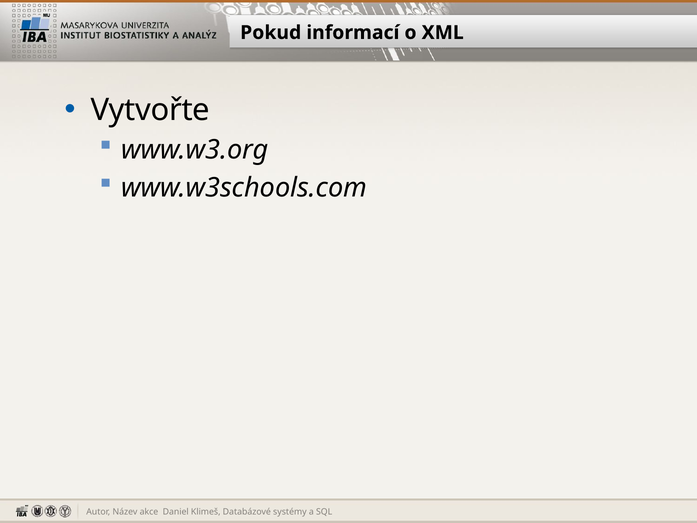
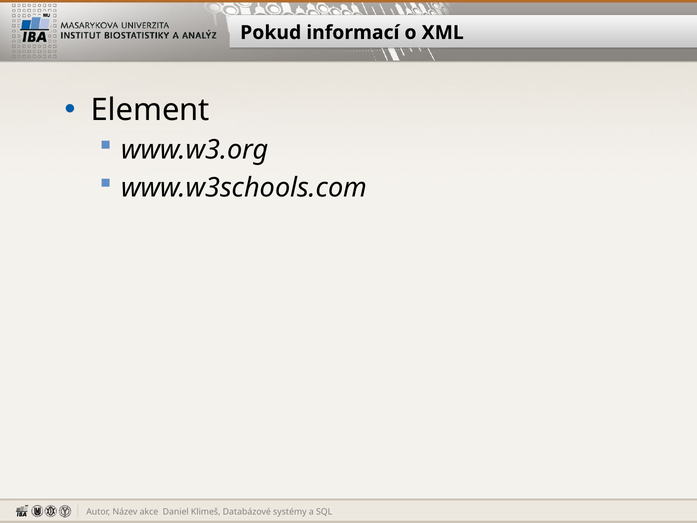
Vytvořte: Vytvořte -> Element (150, 110)
